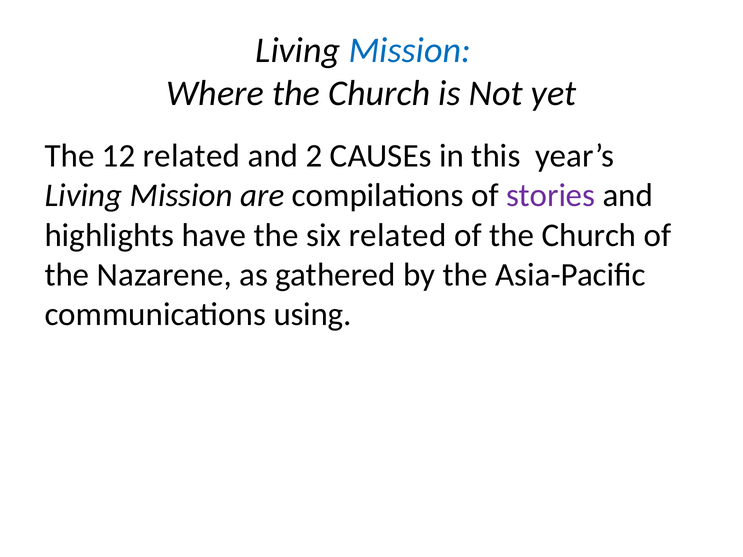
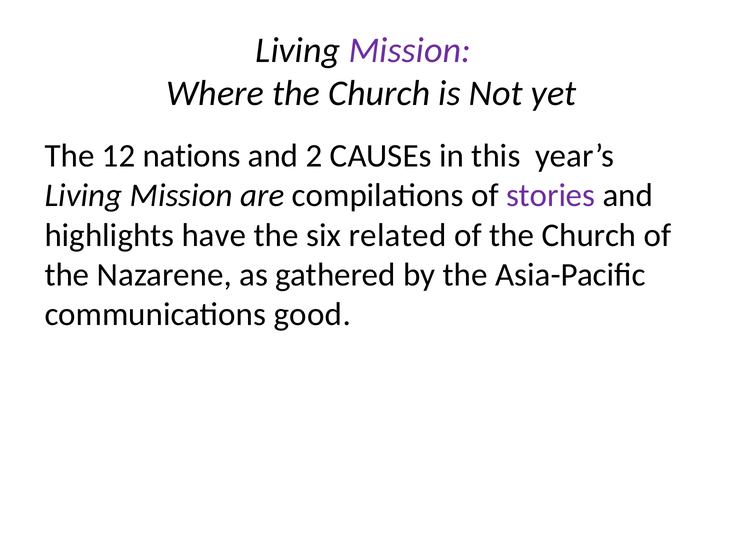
Mission colour: blue -> purple (410, 50)
12 related: related -> nations (192, 156)
using: using -> good (312, 315)
